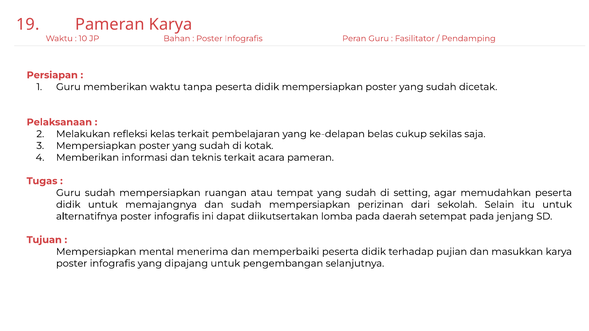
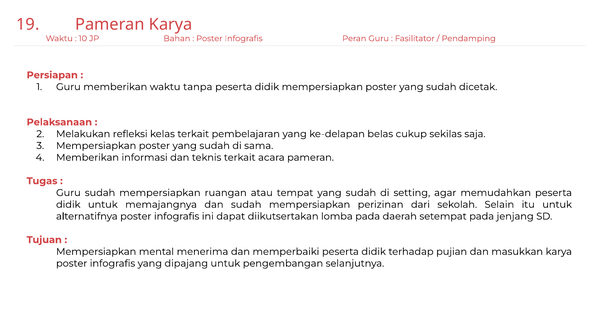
kotak: kotak -> sama (259, 146)
